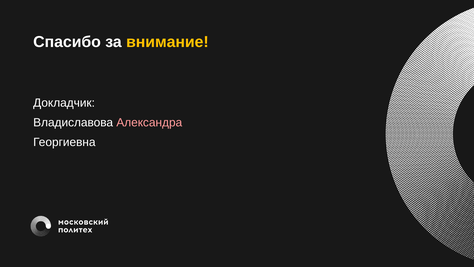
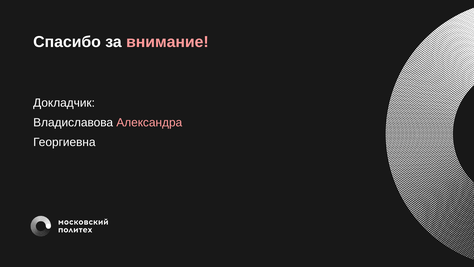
внимание colour: yellow -> pink (167, 42)
